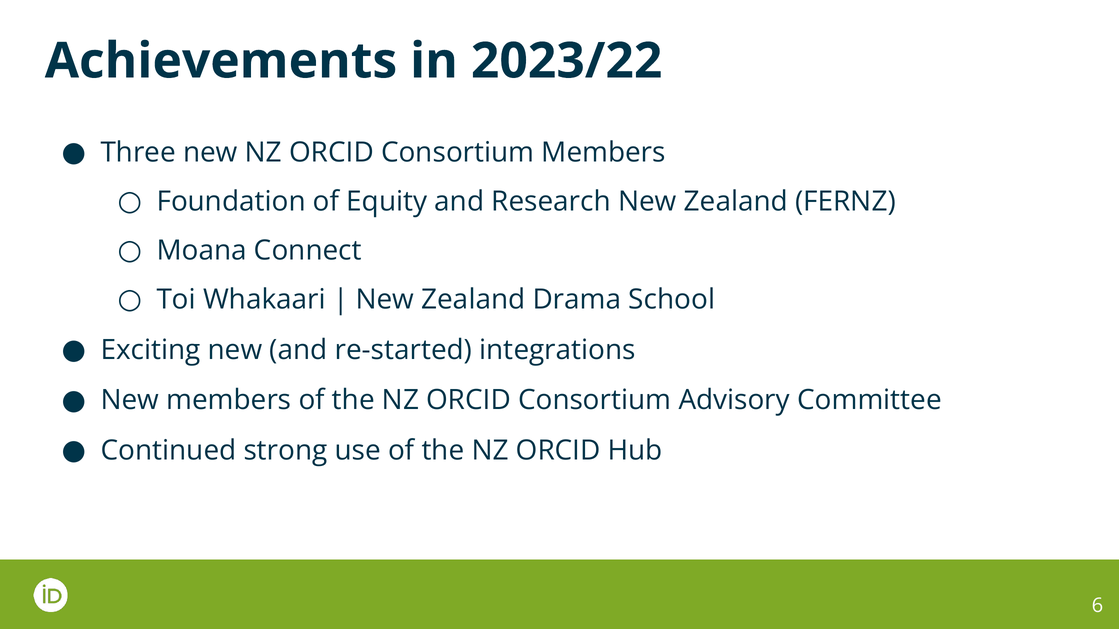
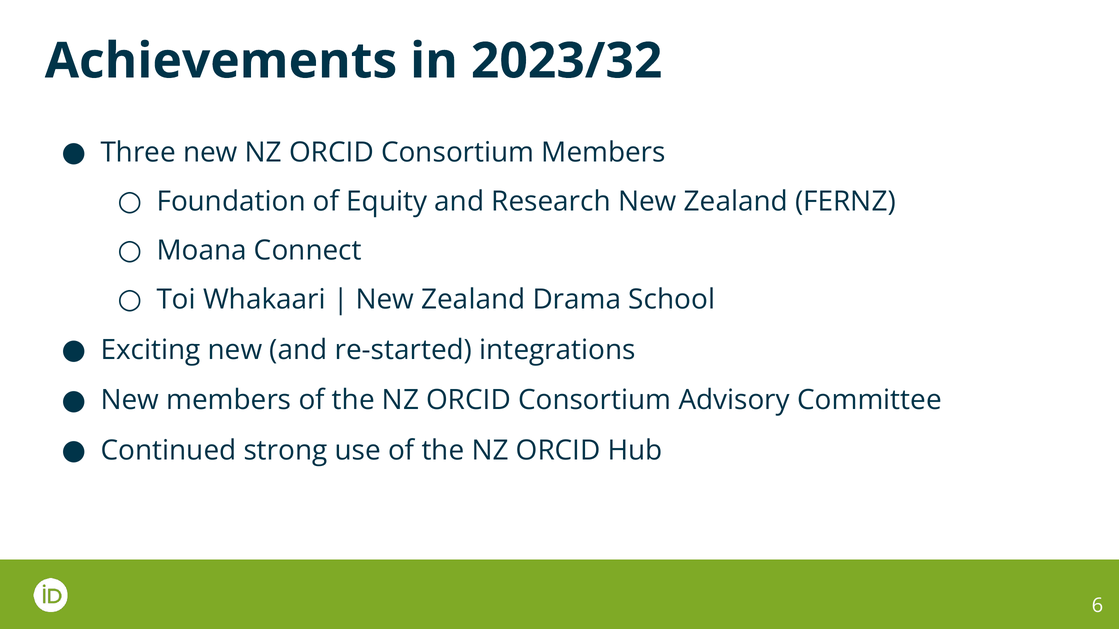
2023/22: 2023/22 -> 2023/32 (567, 61)
